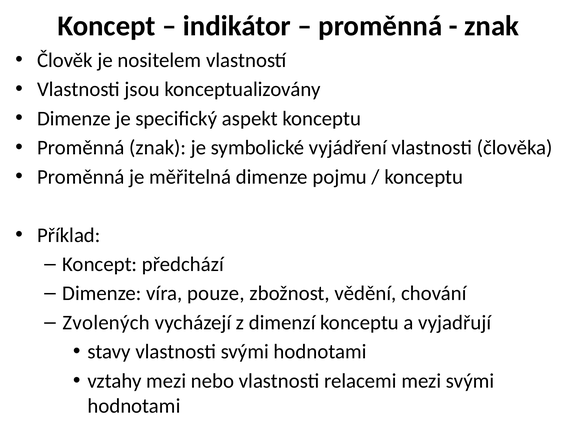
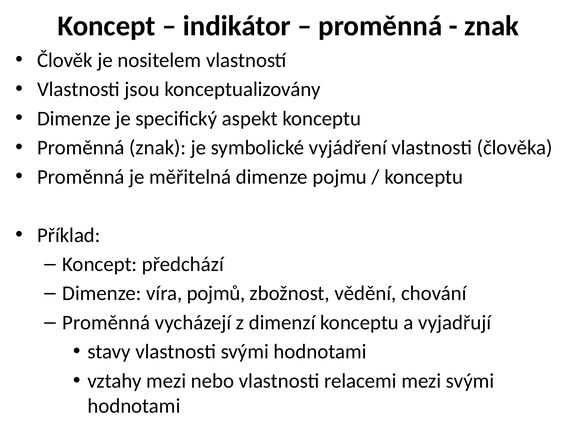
pouze: pouze -> pojmů (216, 293)
Zvolených: Zvolených -> Proměnná (106, 322)
